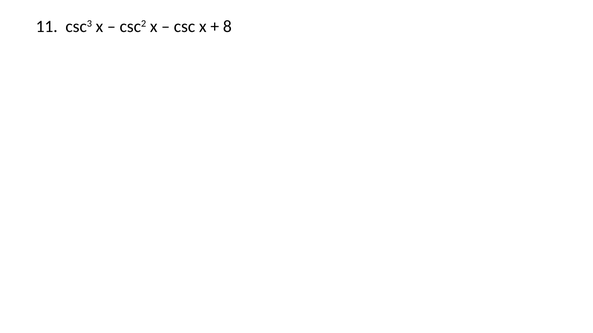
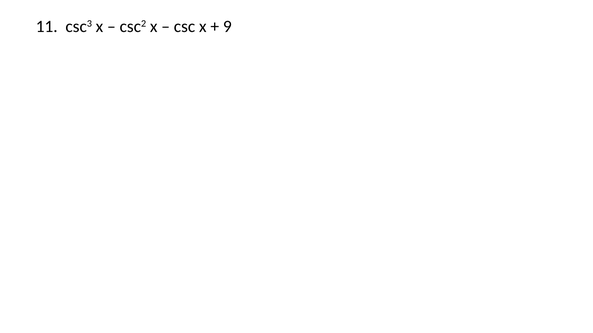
8: 8 -> 9 (227, 27)
